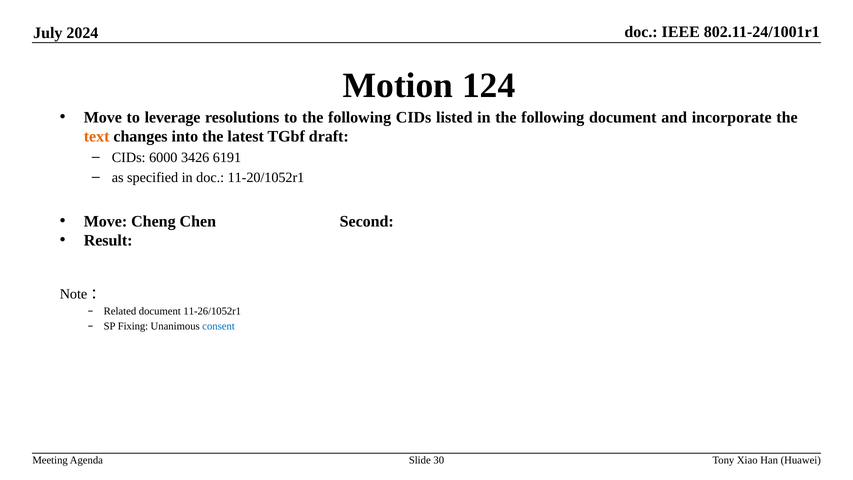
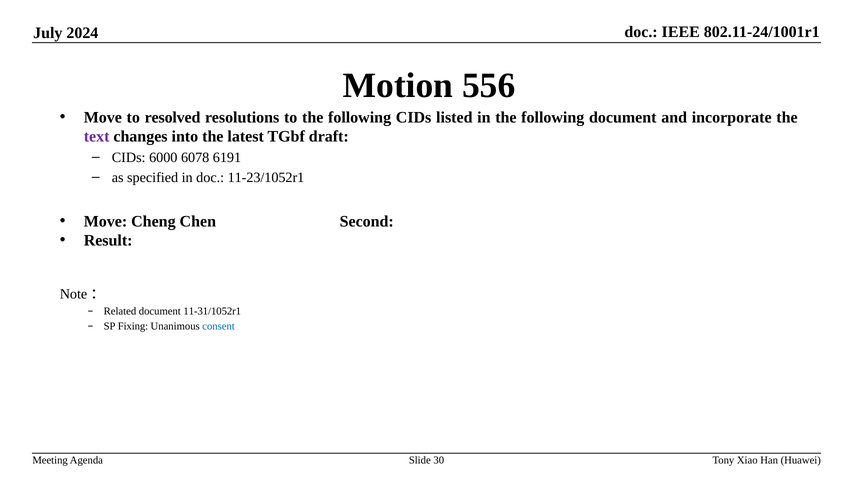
124: 124 -> 556 (489, 86)
leverage: leverage -> resolved (173, 117)
text colour: orange -> purple (97, 137)
3426: 3426 -> 6078 (195, 157)
11-20/1052r1: 11-20/1052r1 -> 11-23/1052r1 (266, 177)
11-26/1052r1: 11-26/1052r1 -> 11-31/1052r1 (212, 311)
